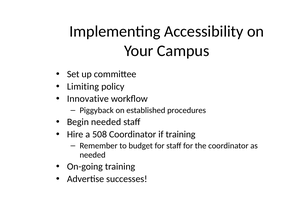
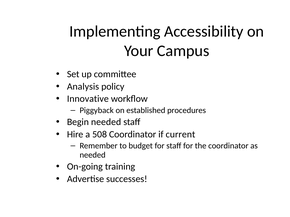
Limiting: Limiting -> Analysis (83, 87)
if training: training -> current (180, 135)
